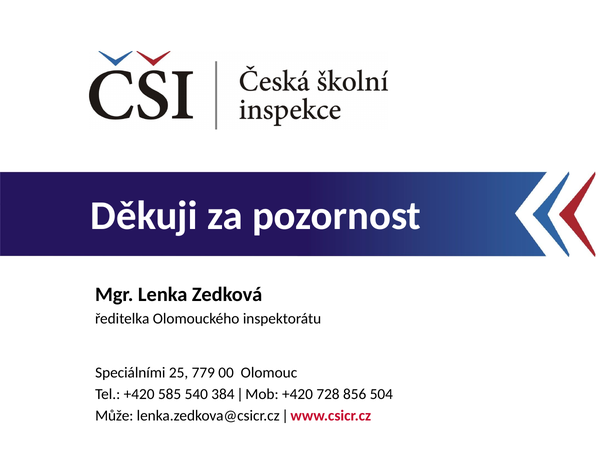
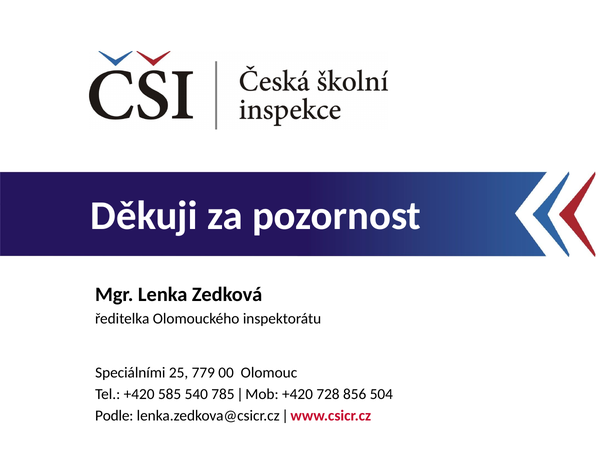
384: 384 -> 785 (223, 394)
Může: Může -> Podle (114, 416)
